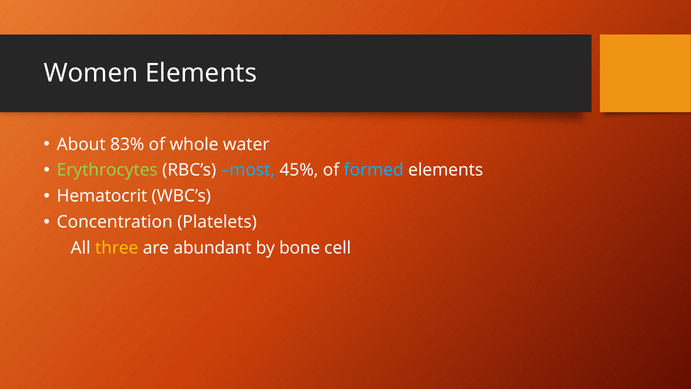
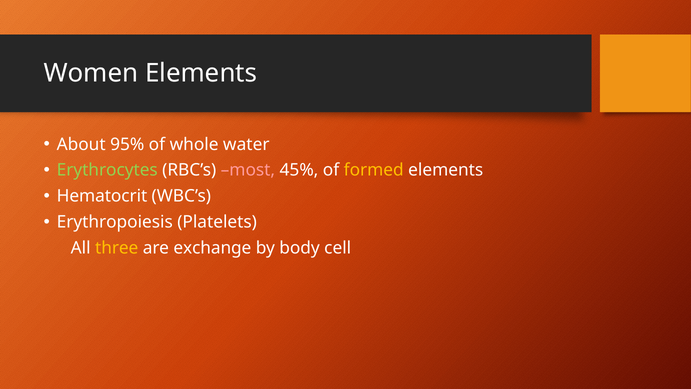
83%: 83% -> 95% (127, 144)
most colour: light blue -> pink (248, 170)
formed colour: light blue -> yellow (374, 170)
Concentration: Concentration -> Erythropoiesis (115, 222)
abundant: abundant -> exchange (212, 248)
bone: bone -> body (300, 248)
